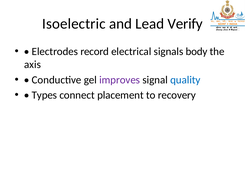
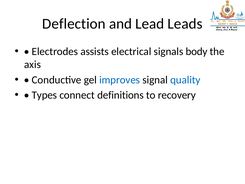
Isoelectric: Isoelectric -> Deflection (74, 24)
Verify: Verify -> Leads (185, 24)
record: record -> assists (95, 51)
improves colour: purple -> blue (120, 80)
placement: placement -> definitions (120, 95)
